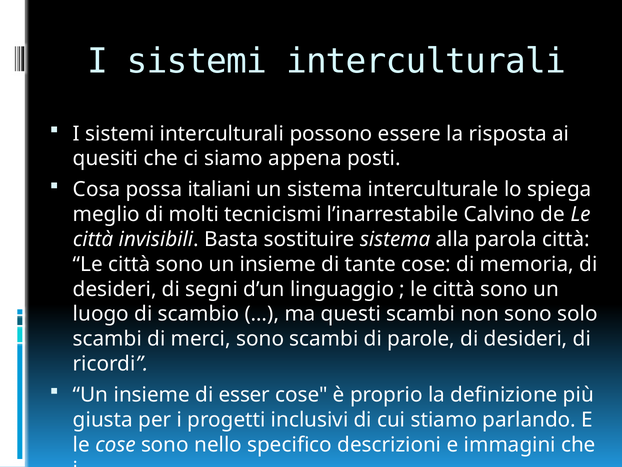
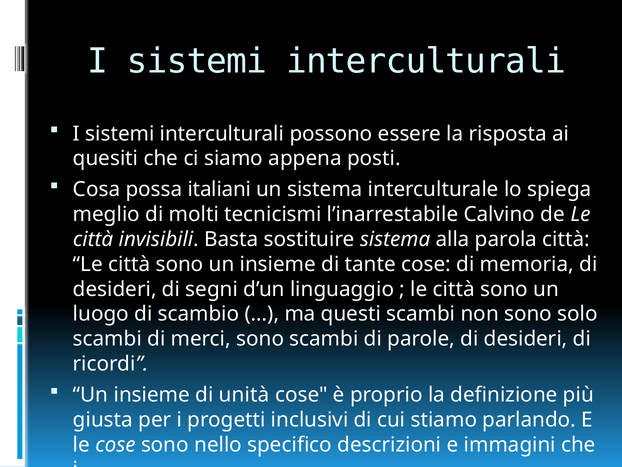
esser: esser -> unità (244, 394)
